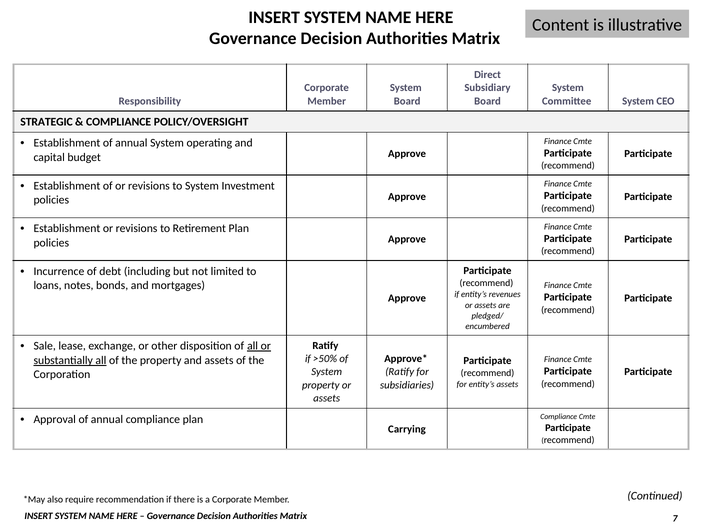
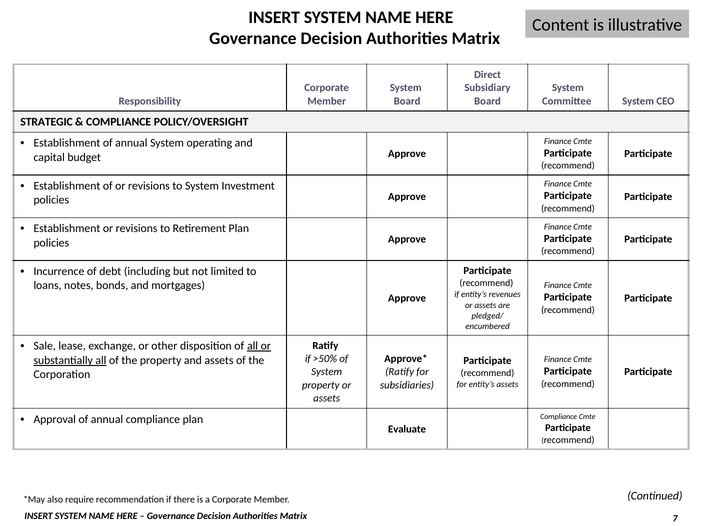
Carrying: Carrying -> Evaluate (407, 429)
